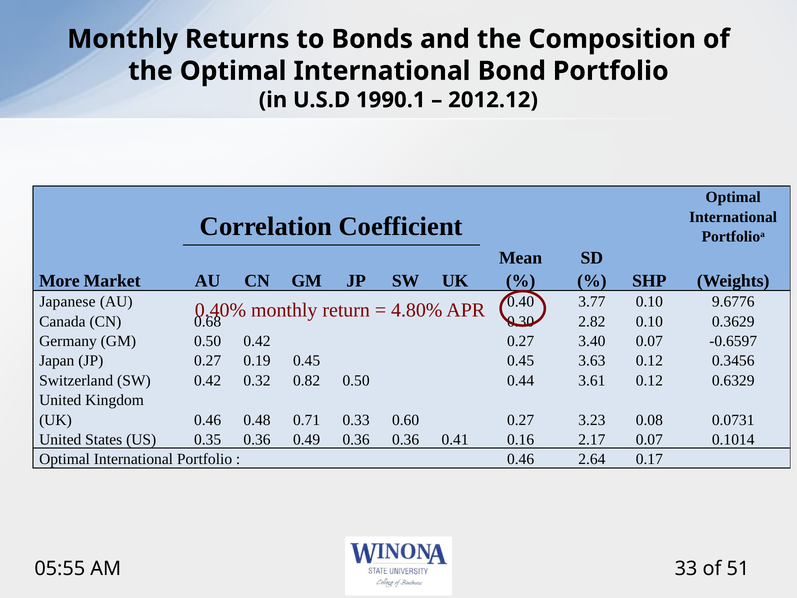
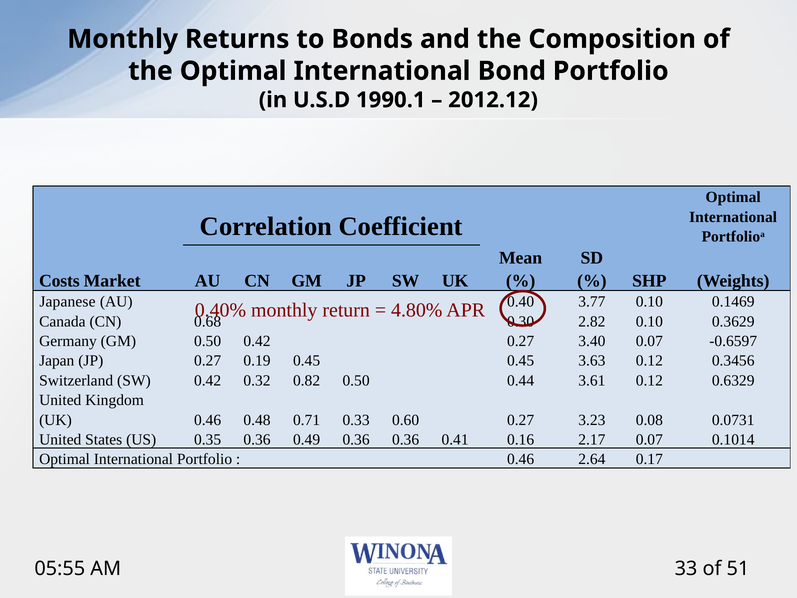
More: More -> Costs (59, 281)
9.6776: 9.6776 -> 0.1469 (733, 302)
